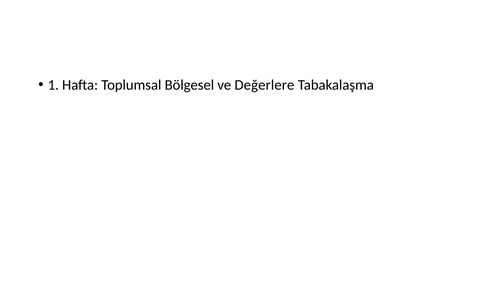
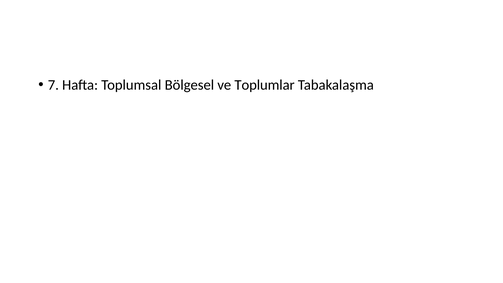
1: 1 -> 7 (53, 85)
Değerlere: Değerlere -> Toplumlar (265, 85)
